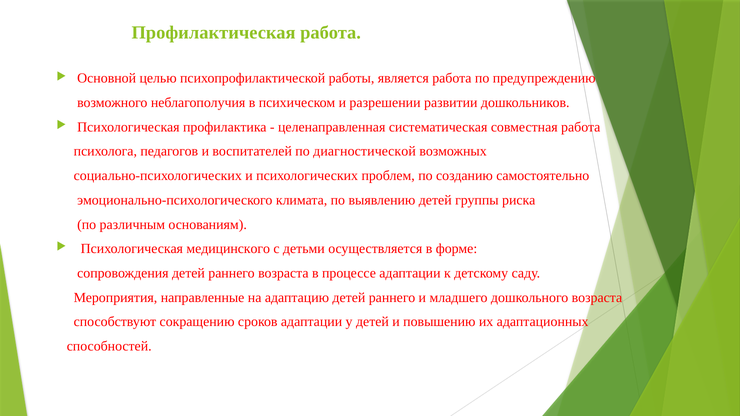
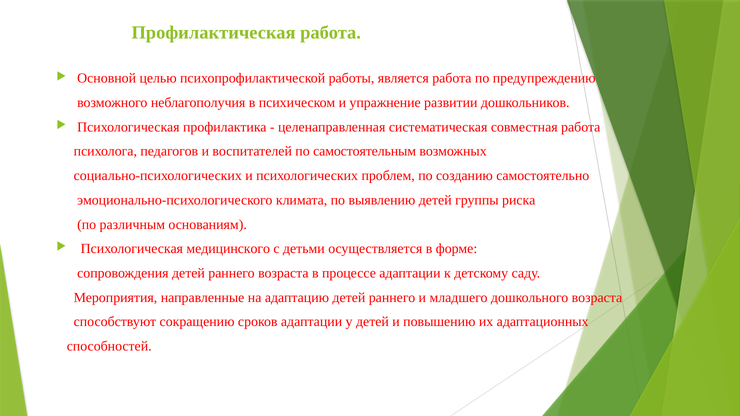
разрешении: разрешении -> упражнение (385, 103)
диагностической: диагностической -> самостоятельным (365, 151)
